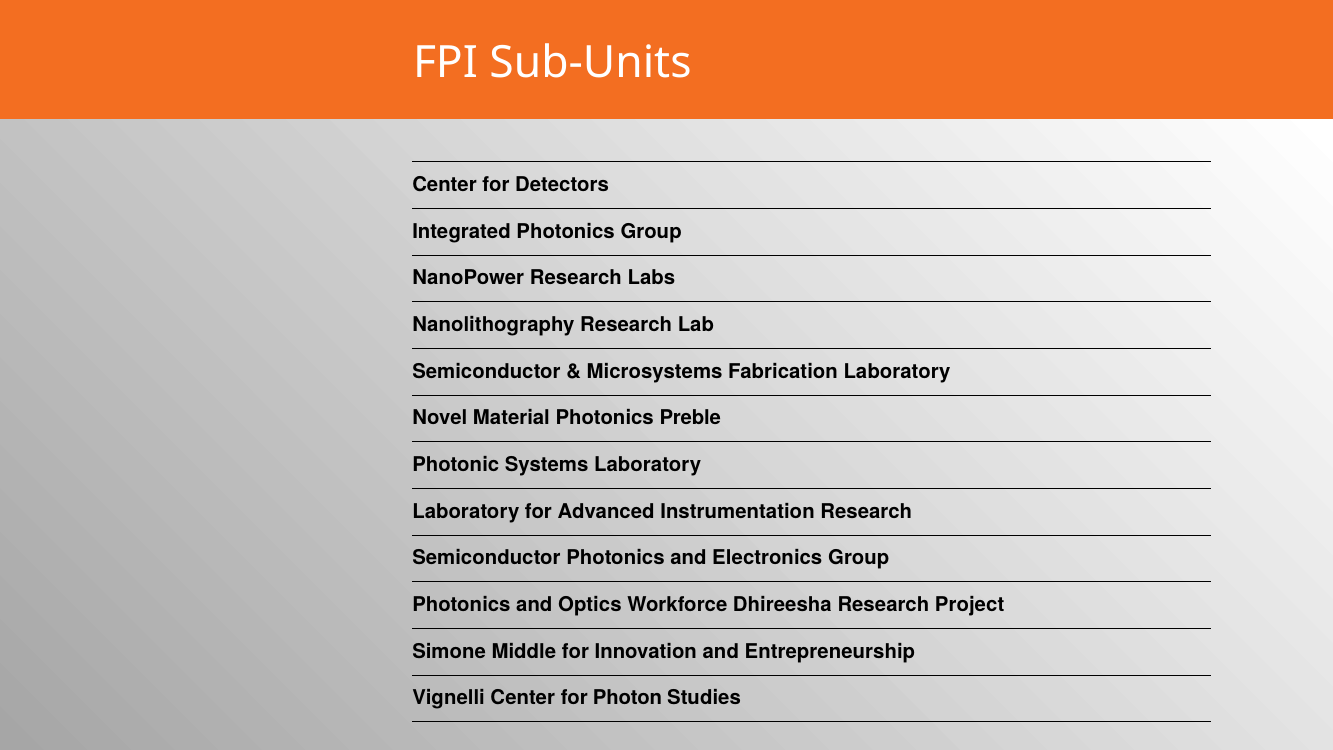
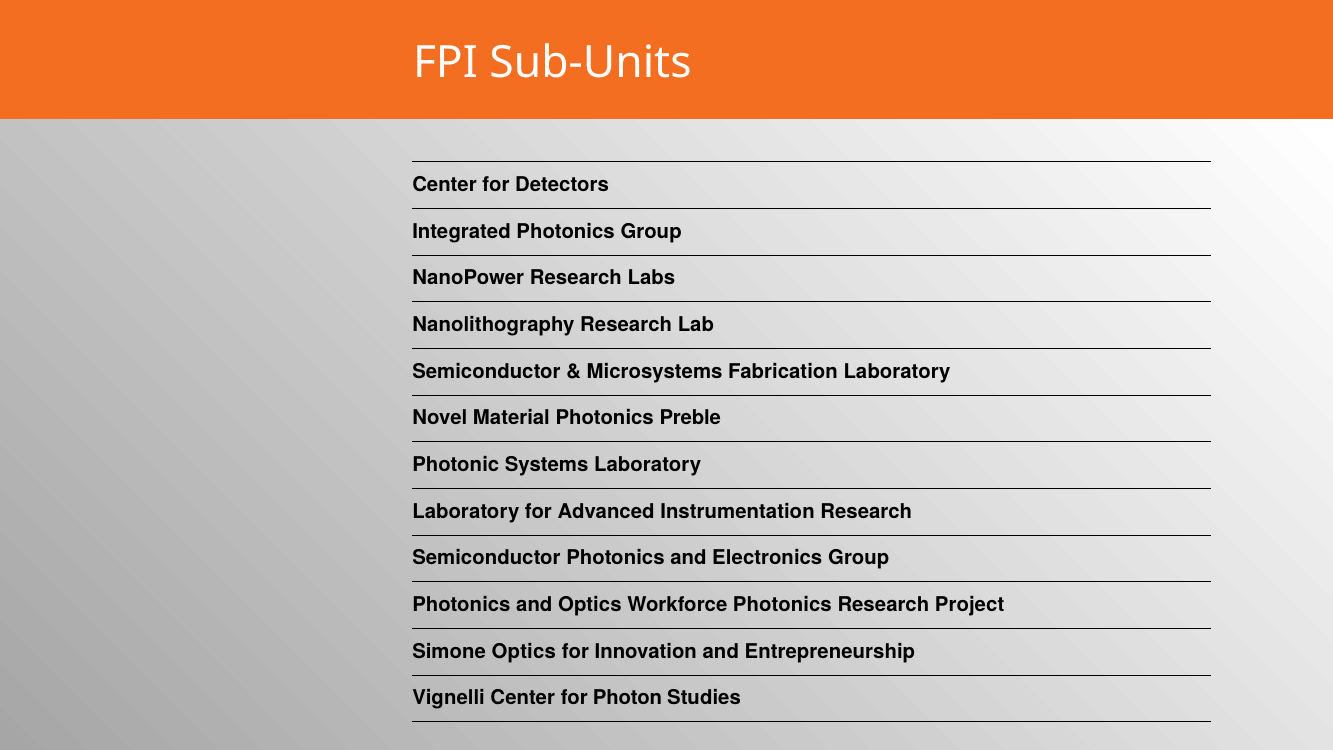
Workforce Dhireesha: Dhireesha -> Photonics (782, 605)
Simone Middle: Middle -> Optics (524, 651)
